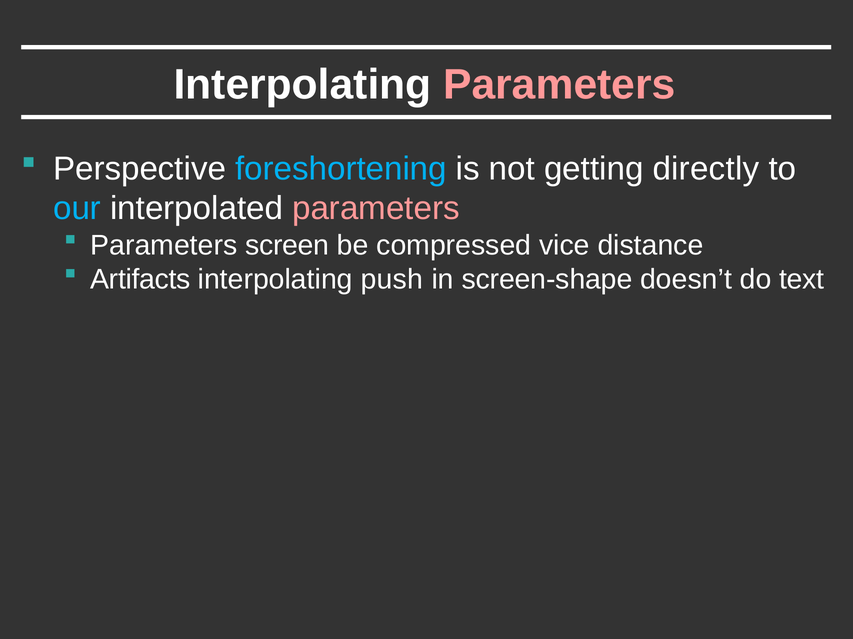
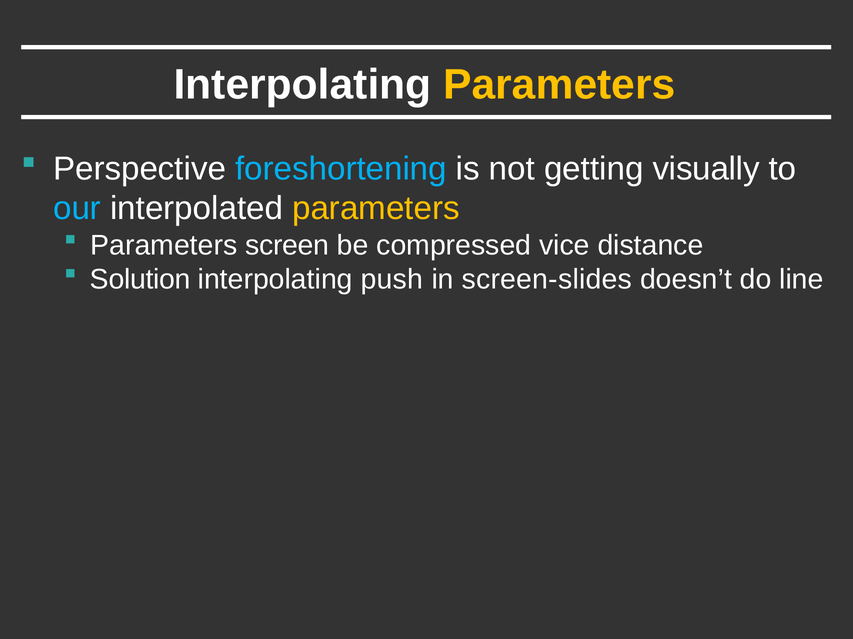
Parameters colour: pink -> yellow (559, 85)
directly: directly -> visually (706, 169)
parameters colour: pink -> yellow (376, 209)
Artifacts: Artifacts -> Solution (140, 280)
screen-shape: screen-shape -> screen-slides (547, 280)
text: text -> line (801, 280)
